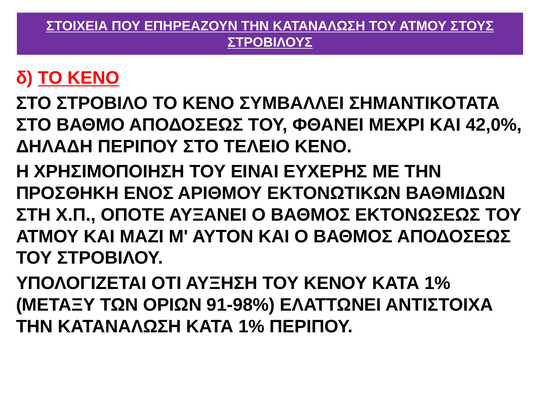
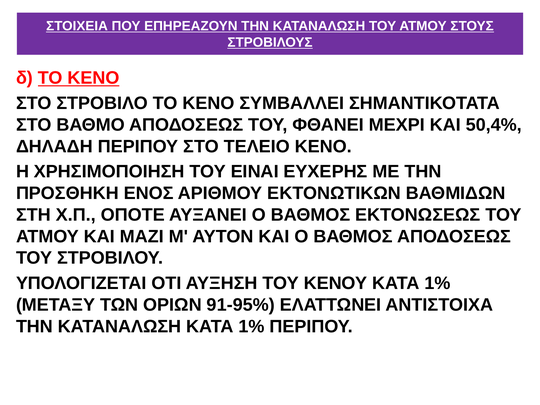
42,0%: 42,0% -> 50,4% (494, 125)
91-98%: 91-98% -> 91-95% (241, 305)
